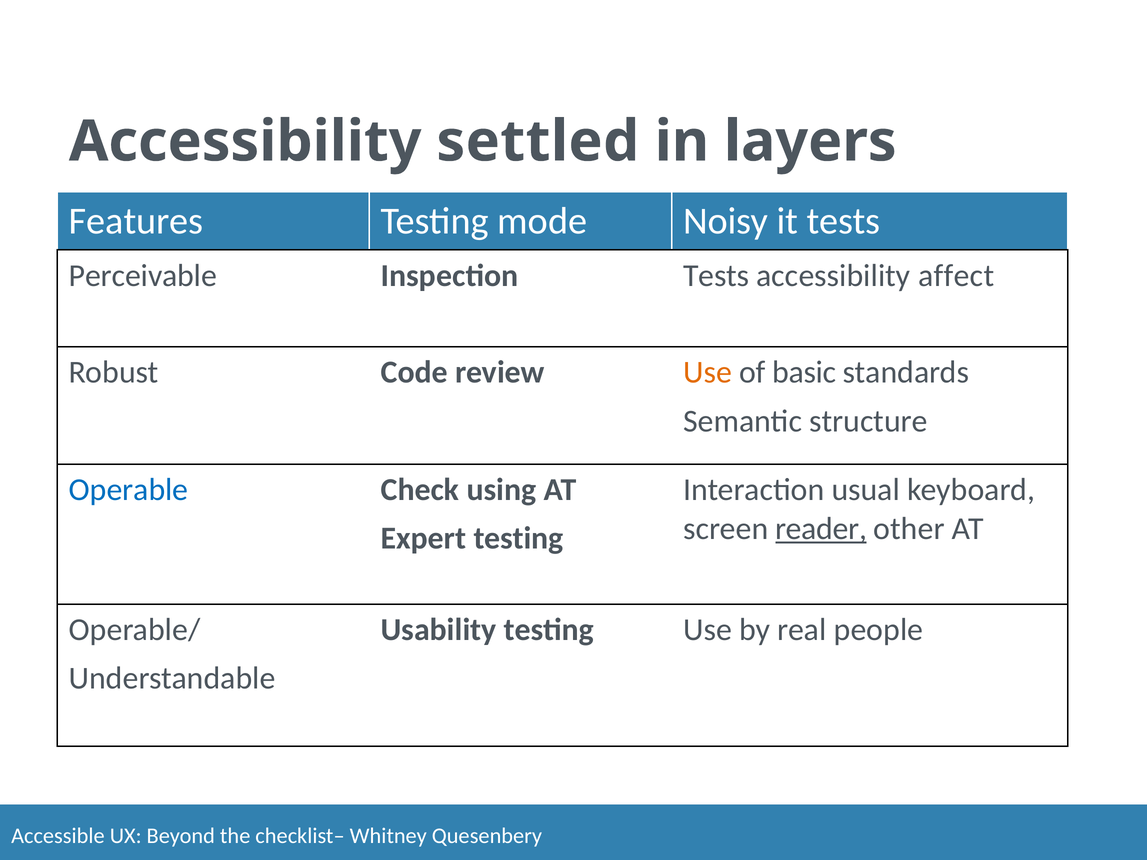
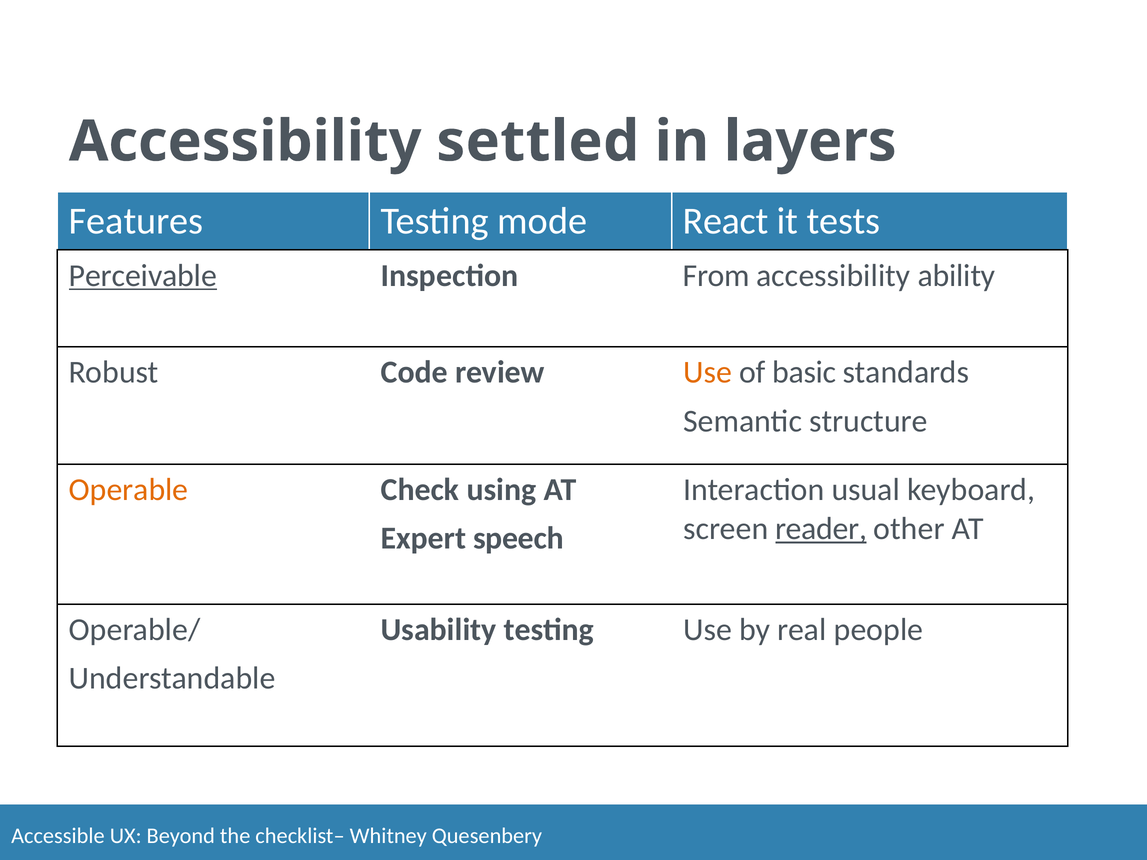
Noisy: Noisy -> React (726, 221)
Perceivable underline: none -> present (143, 276)
Inspection Tests: Tests -> From (716, 276)
affect: affect -> ability (957, 276)
Operable colour: blue -> orange (129, 490)
Expert testing: testing -> speech (518, 538)
